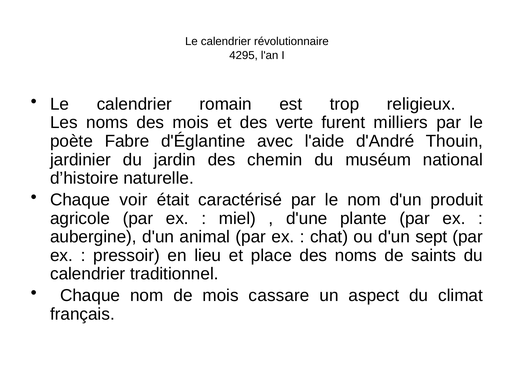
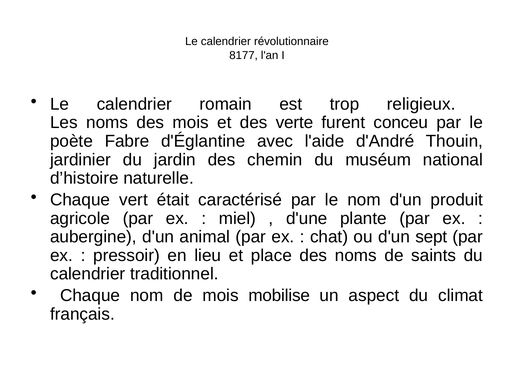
4295: 4295 -> 8177 (244, 55)
milliers: milliers -> conceu (401, 122)
voir: voir -> vert (133, 200)
cassare: cassare -> mobilise (279, 295)
